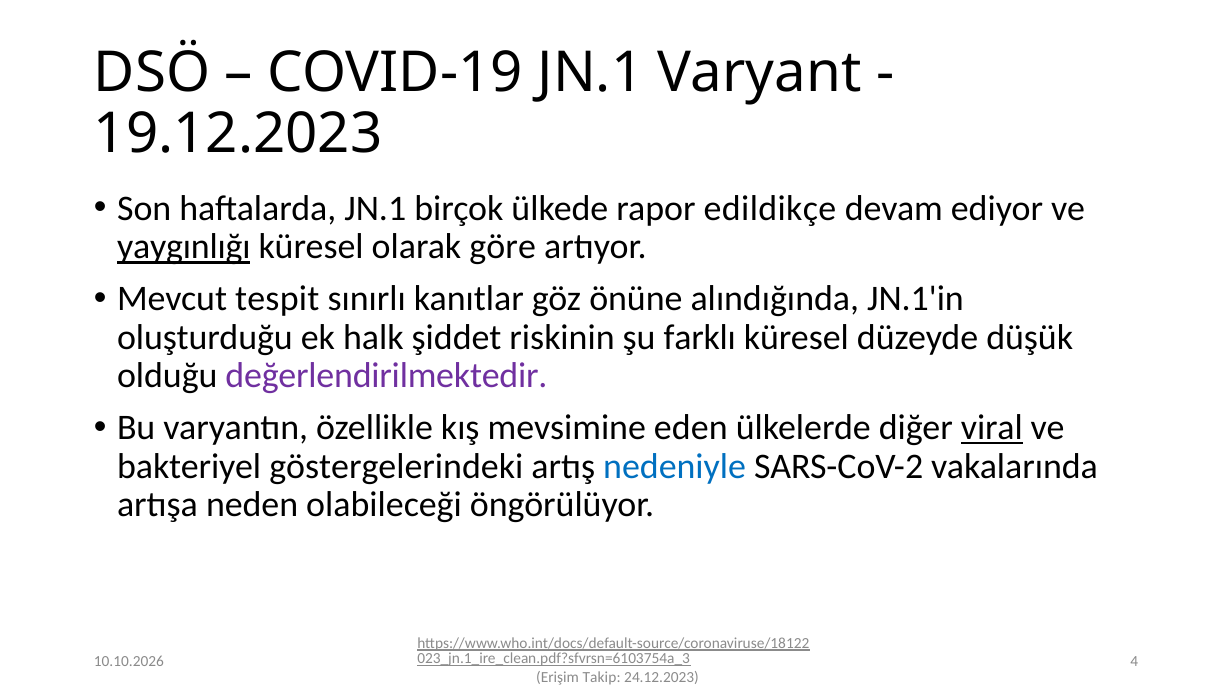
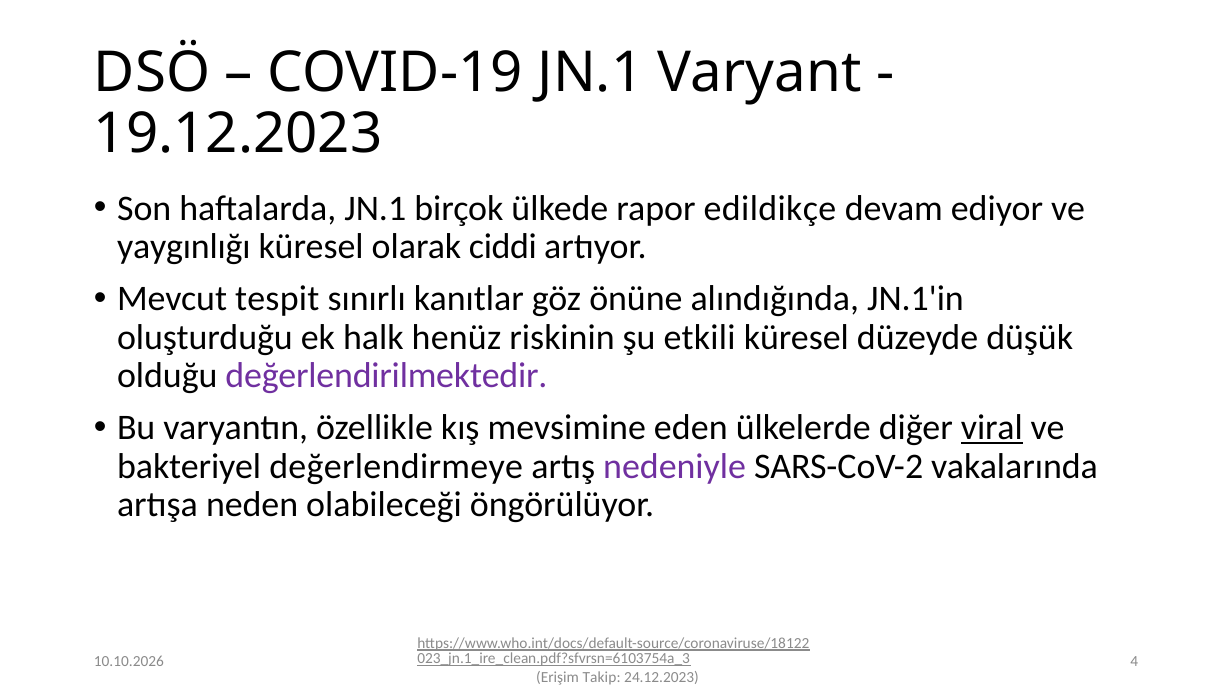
yaygınlığı underline: present -> none (184, 247)
göre: göre -> ciddi (503, 247)
şiddet: şiddet -> henüz (456, 337)
farklı: farklı -> etkili (700, 337)
göstergelerindeki: göstergelerindeki -> değerlendirmeye (396, 466)
nedeniyle colour: blue -> purple (675, 466)
